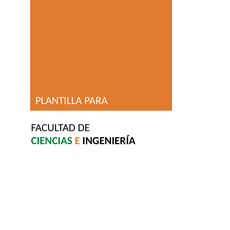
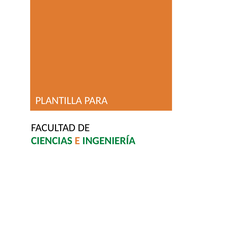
INGENIERÍA colour: black -> green (109, 141)
